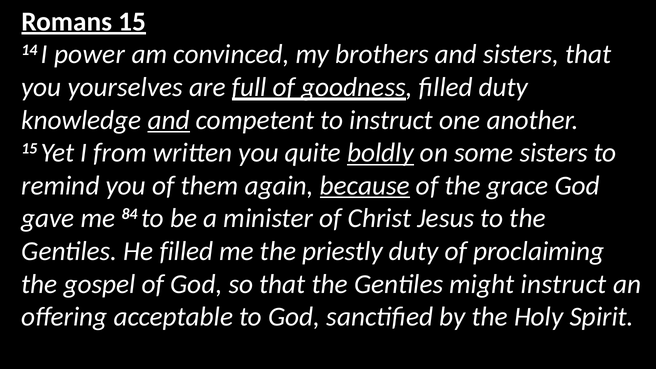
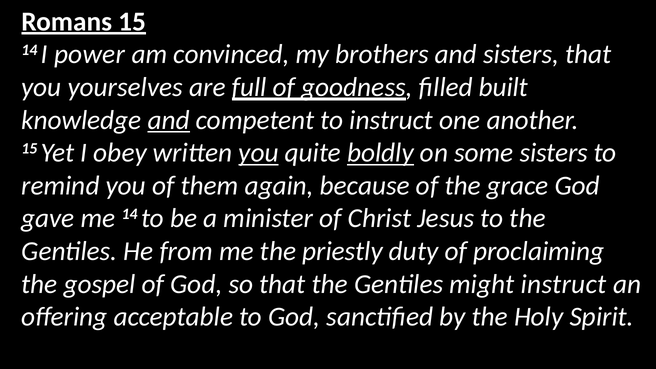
filled duty: duty -> built (504, 87)
from: from -> obey (120, 153)
you underline: none -> present (258, 153)
because underline: present -> none (365, 186)
me 84: 84 -> 14 (130, 214)
He filled: filled -> from (186, 251)
